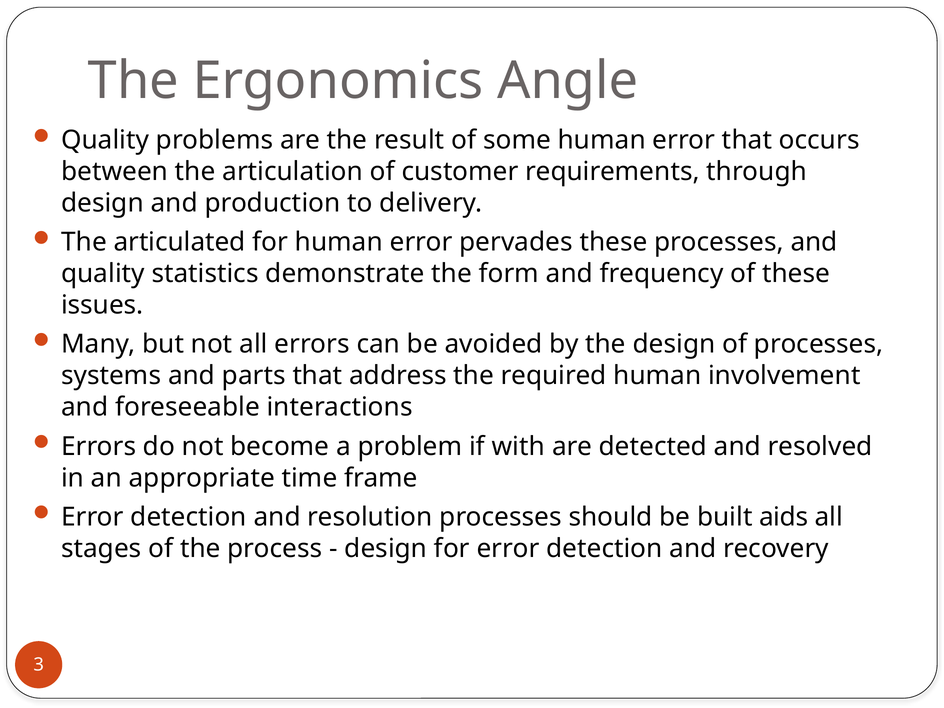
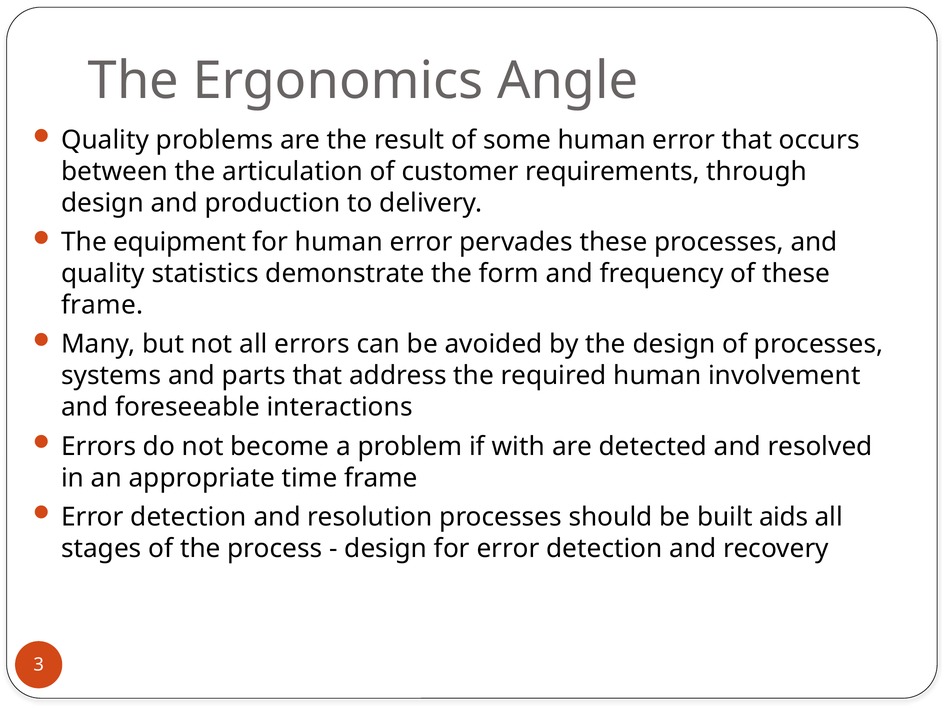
articulated: articulated -> equipment (180, 242)
issues: issues -> frame (102, 305)
